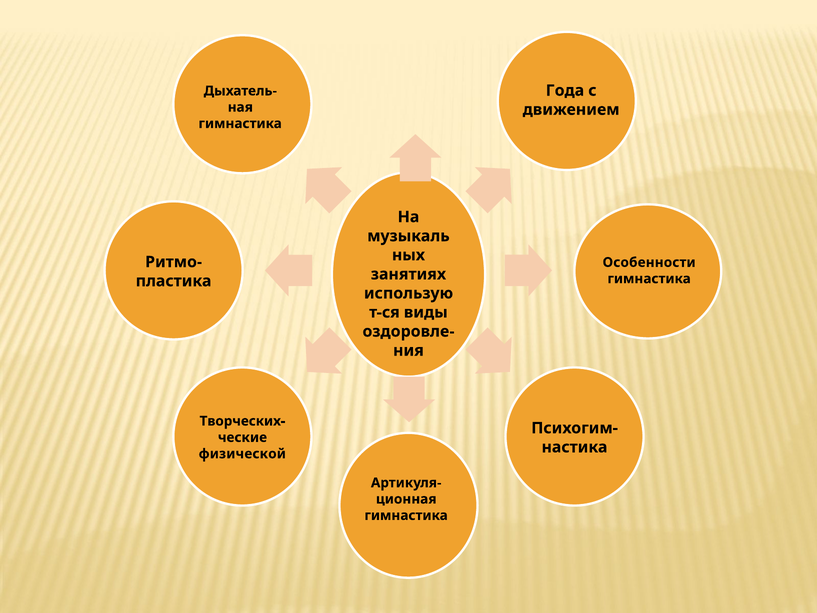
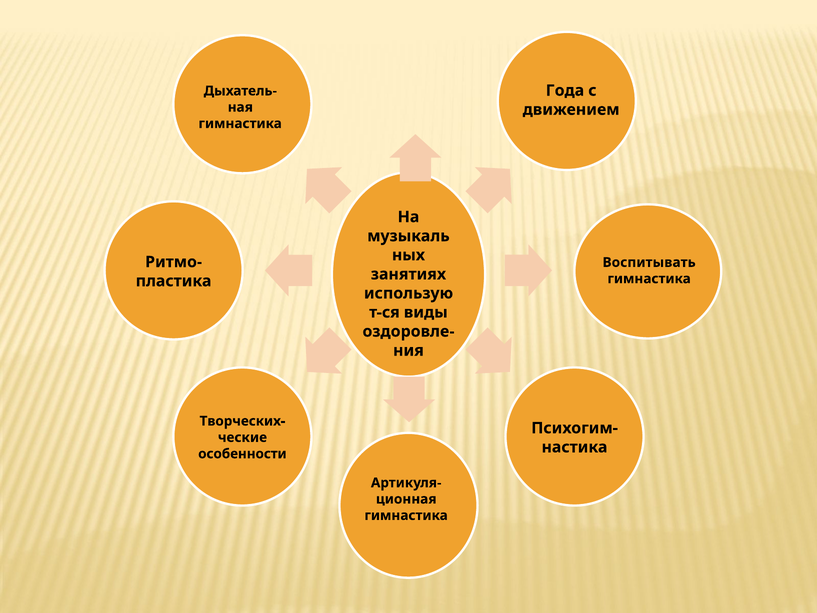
Особенности: Особенности -> Воспитывать (649, 262)
физической: физической -> особенности (242, 454)
